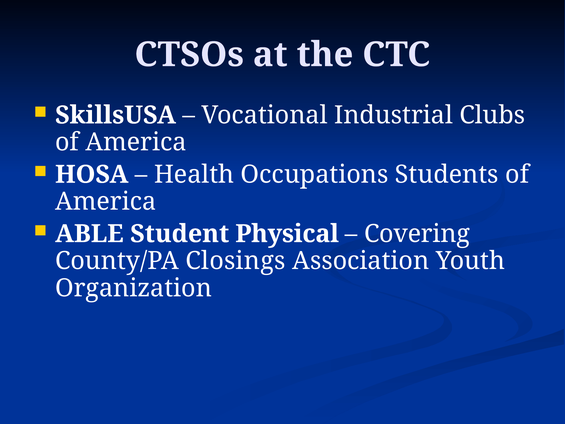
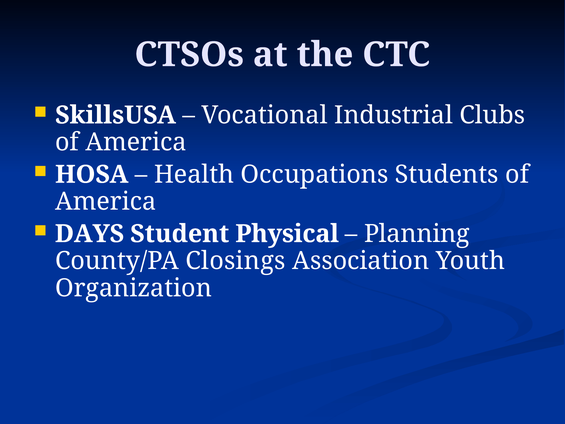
ABLE: ABLE -> DAYS (89, 234)
Covering: Covering -> Planning (417, 234)
